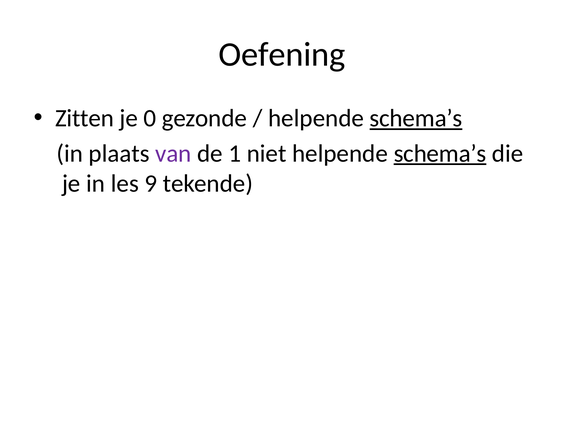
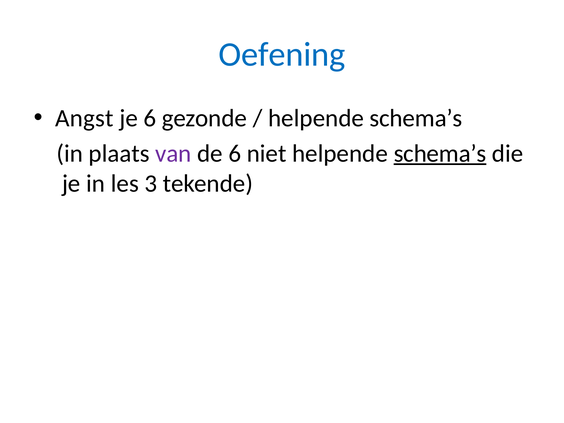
Oefening colour: black -> blue (282, 55)
Zitten: Zitten -> Angst (84, 118)
je 0: 0 -> 6 (150, 118)
schema’s underline: present -> none (416, 118)
de 1: 1 -> 6 (235, 153)
9: 9 -> 3 (151, 184)
